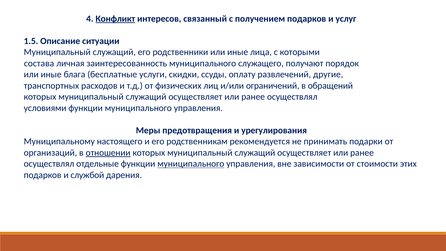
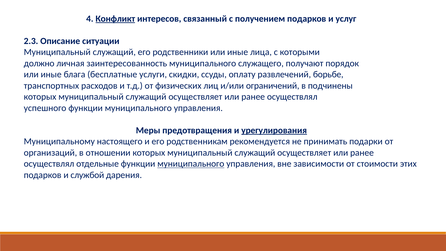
1.5: 1.5 -> 2.3 (31, 41)
состава: состава -> должно (39, 63)
другие: другие -> борьбе (328, 74)
обращений: обращений -> подчинены (330, 86)
условиями: условиями -> успешного (45, 108)
урегулирования underline: none -> present (274, 130)
отношении underline: present -> none (108, 153)
